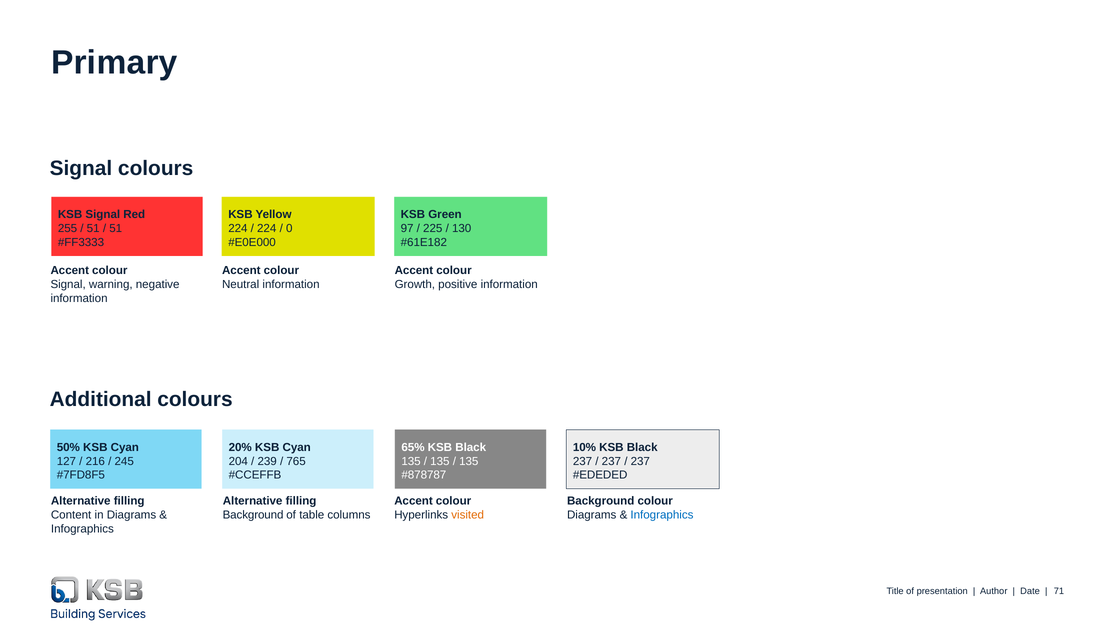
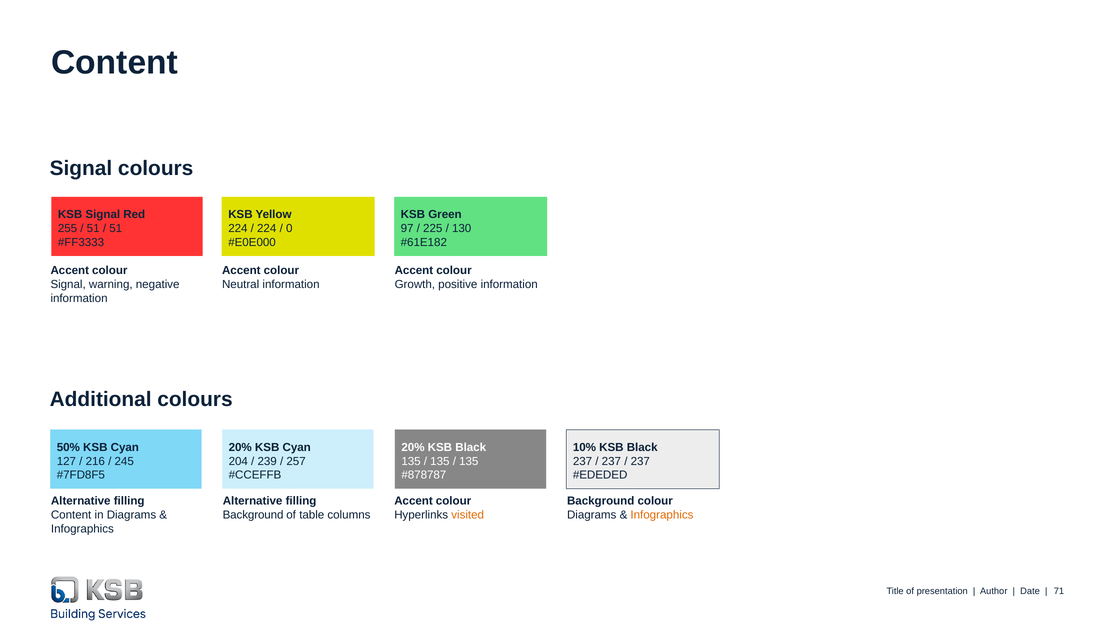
Primary: Primary -> Content (114, 63)
65%: 65% -> 20% (413, 447)
765: 765 -> 257 (296, 461)
Infographics colour: blue -> orange (662, 515)
